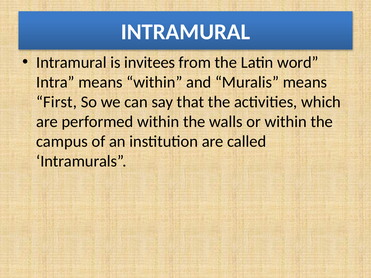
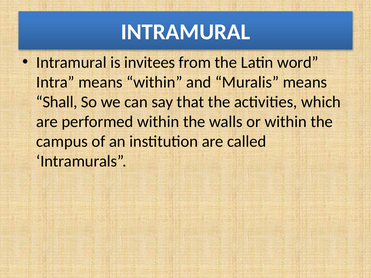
First: First -> Shall (57, 102)
